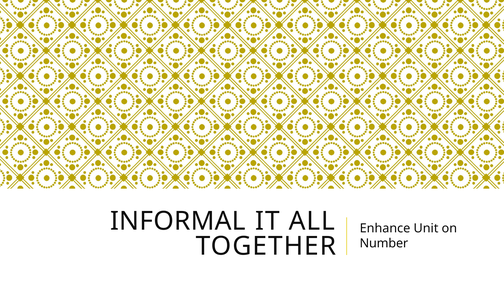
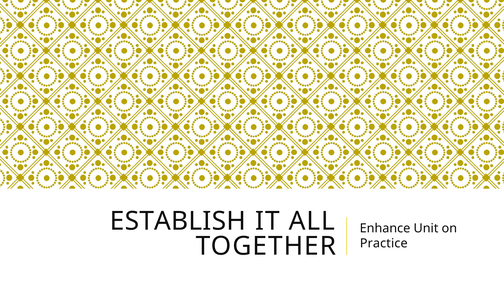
INFORMAL: INFORMAL -> ESTABLISH (178, 222)
Number: Number -> Practice (384, 244)
